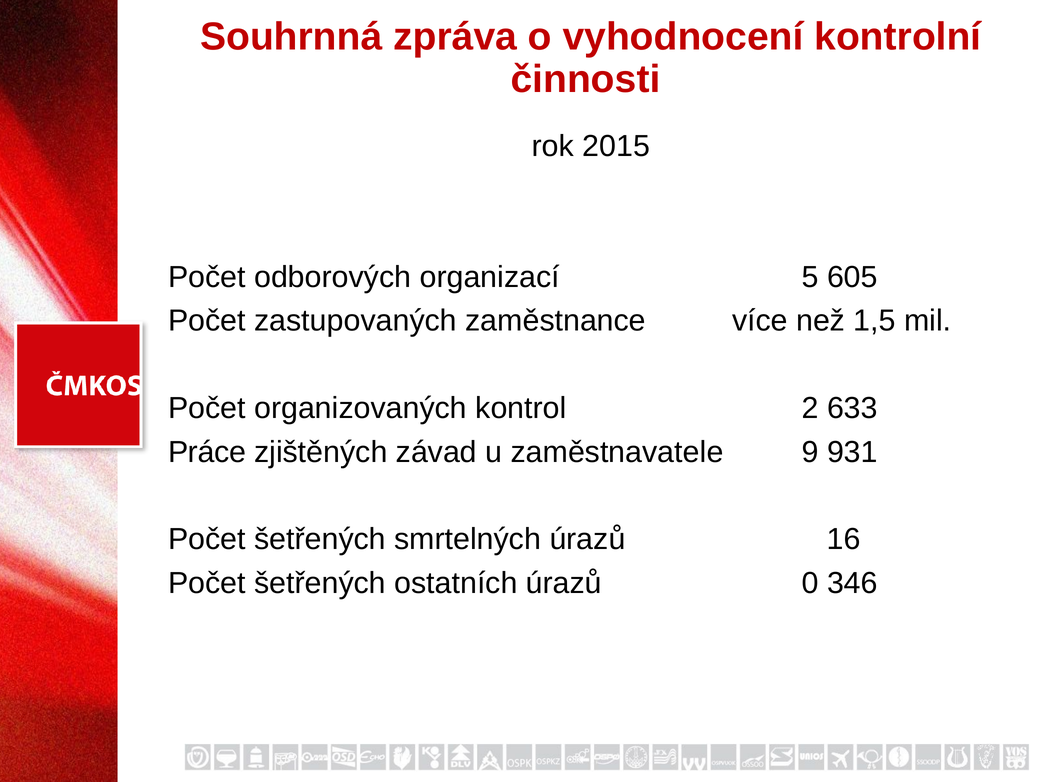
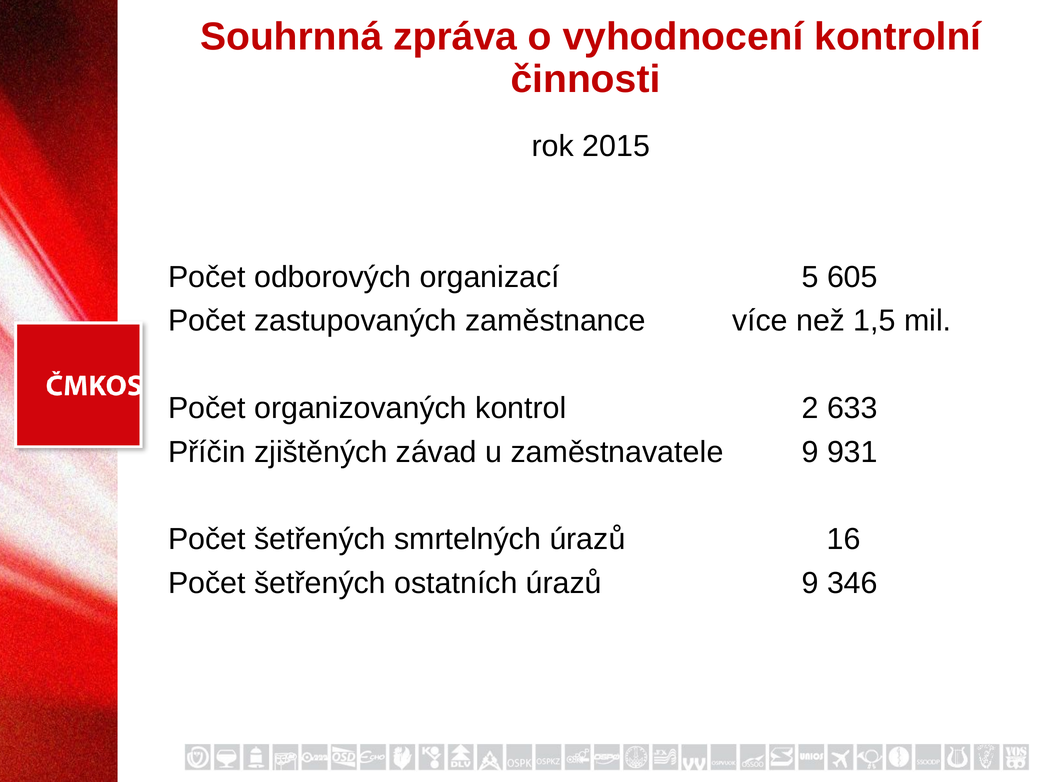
Práce: Práce -> Příčin (207, 452)
úrazů 0: 0 -> 9 (810, 583)
